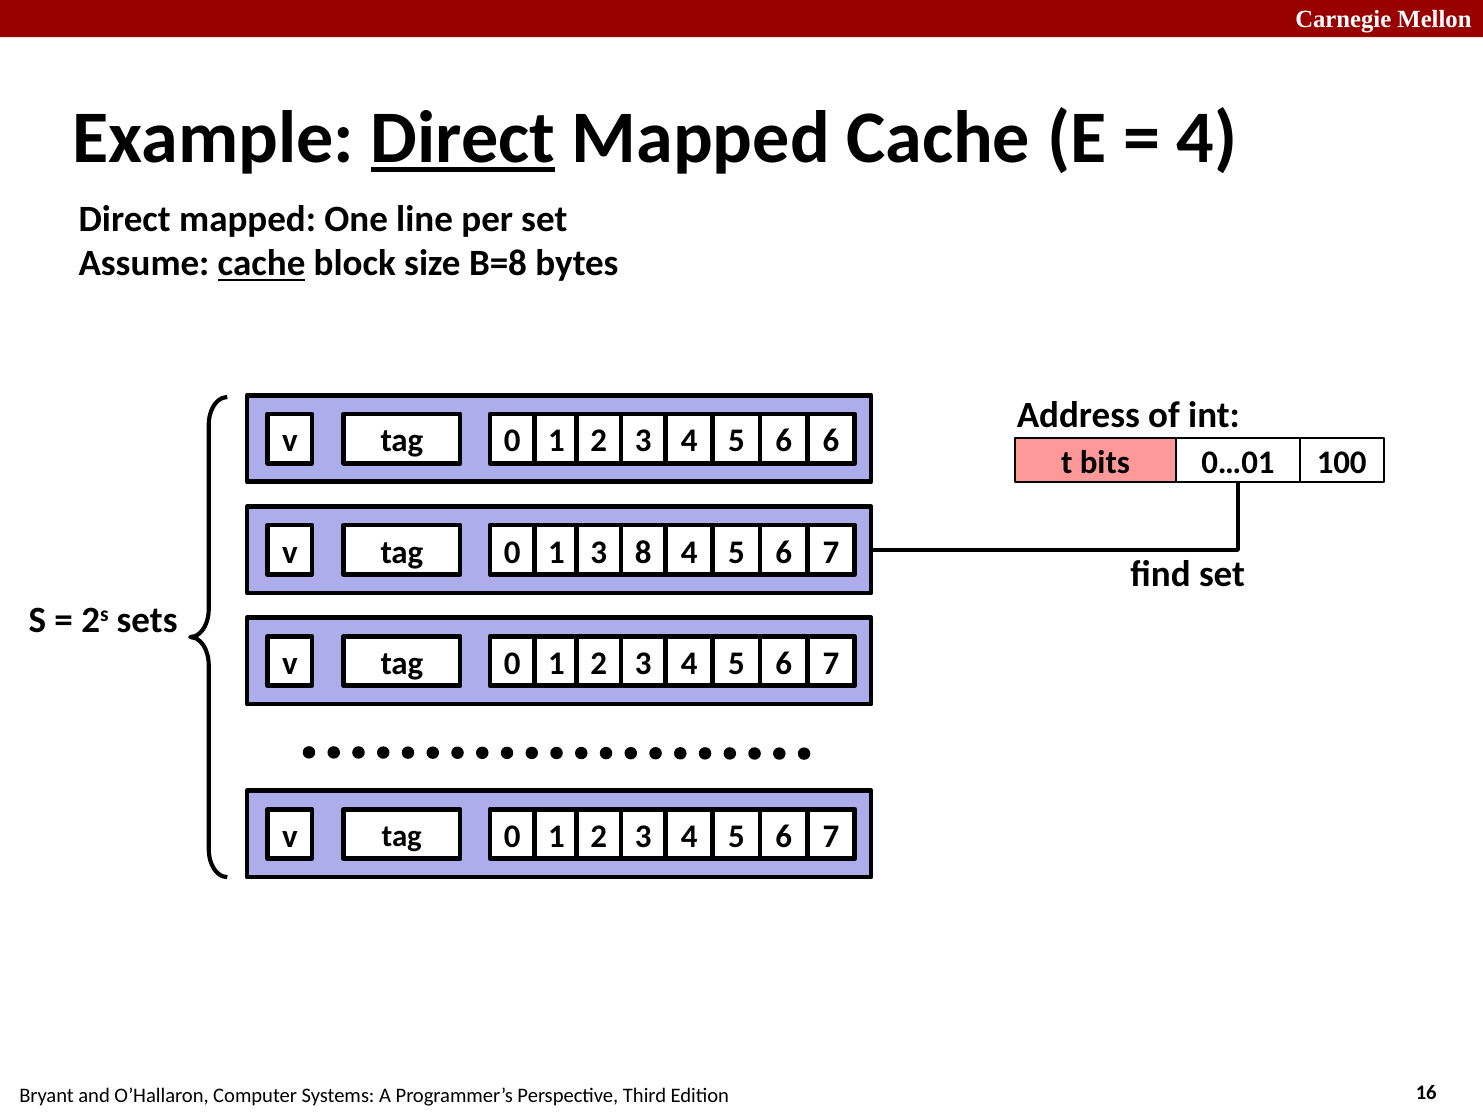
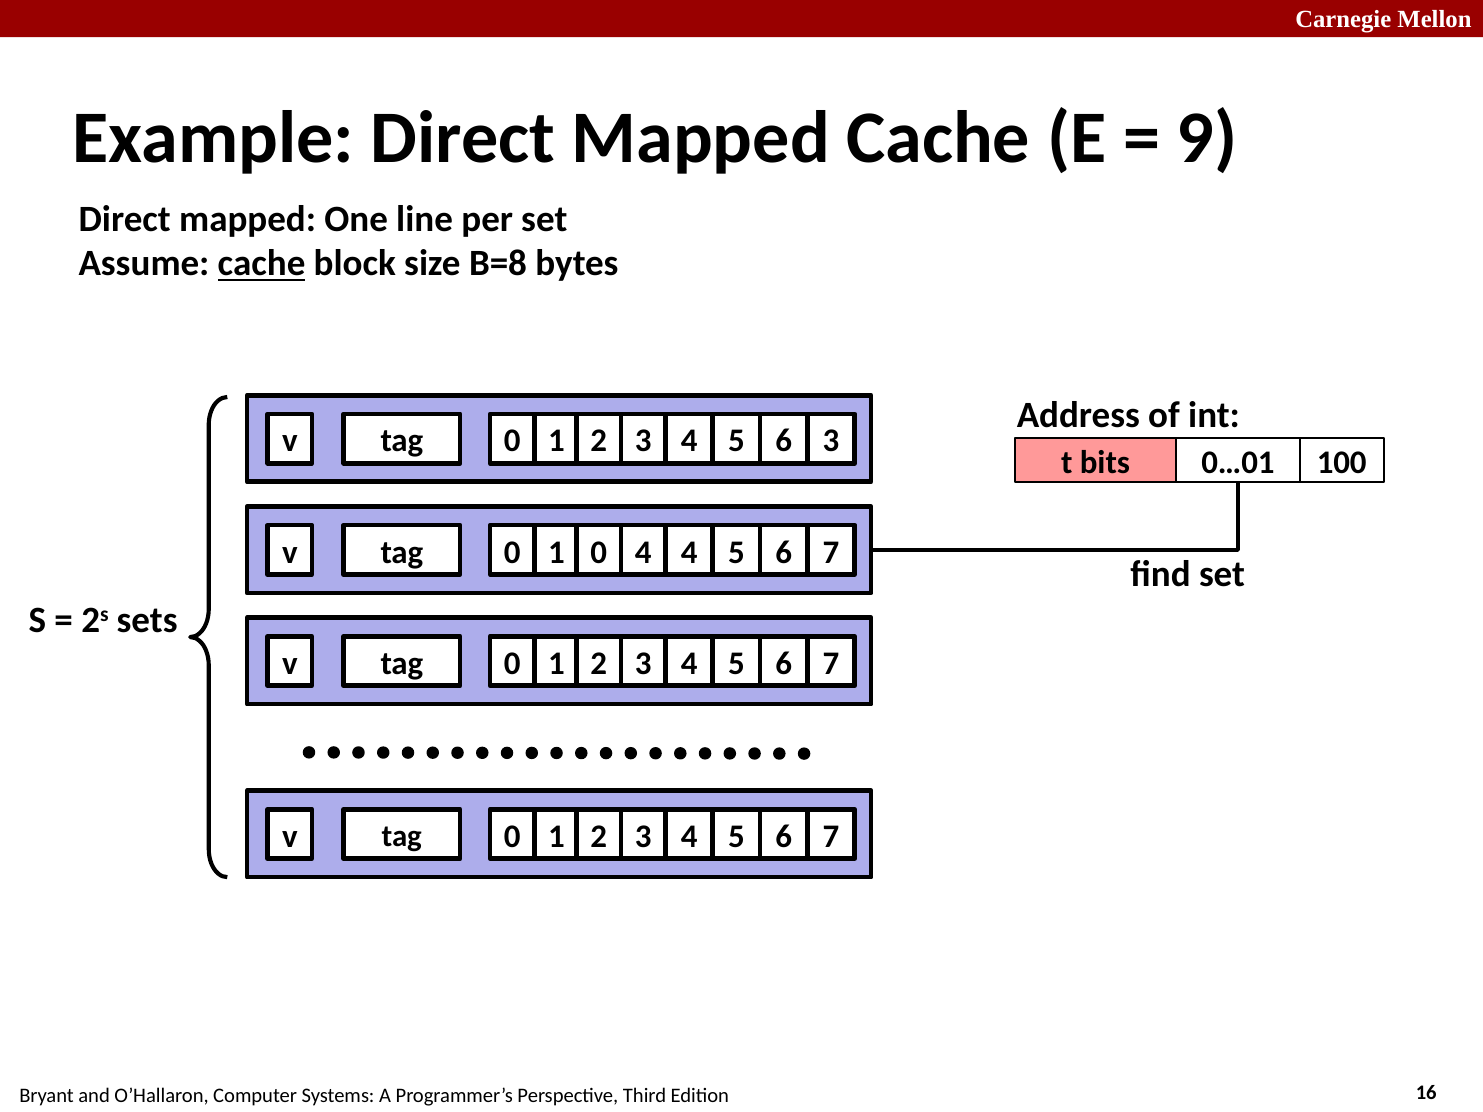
Direct underline: present -> none (463, 138)
4: 4 -> 9 (1207, 138)
2 6: 6 -> 3 (831, 441)
1 3: 3 -> 0 (599, 552)
v 8: 8 -> 4 (643, 552)
